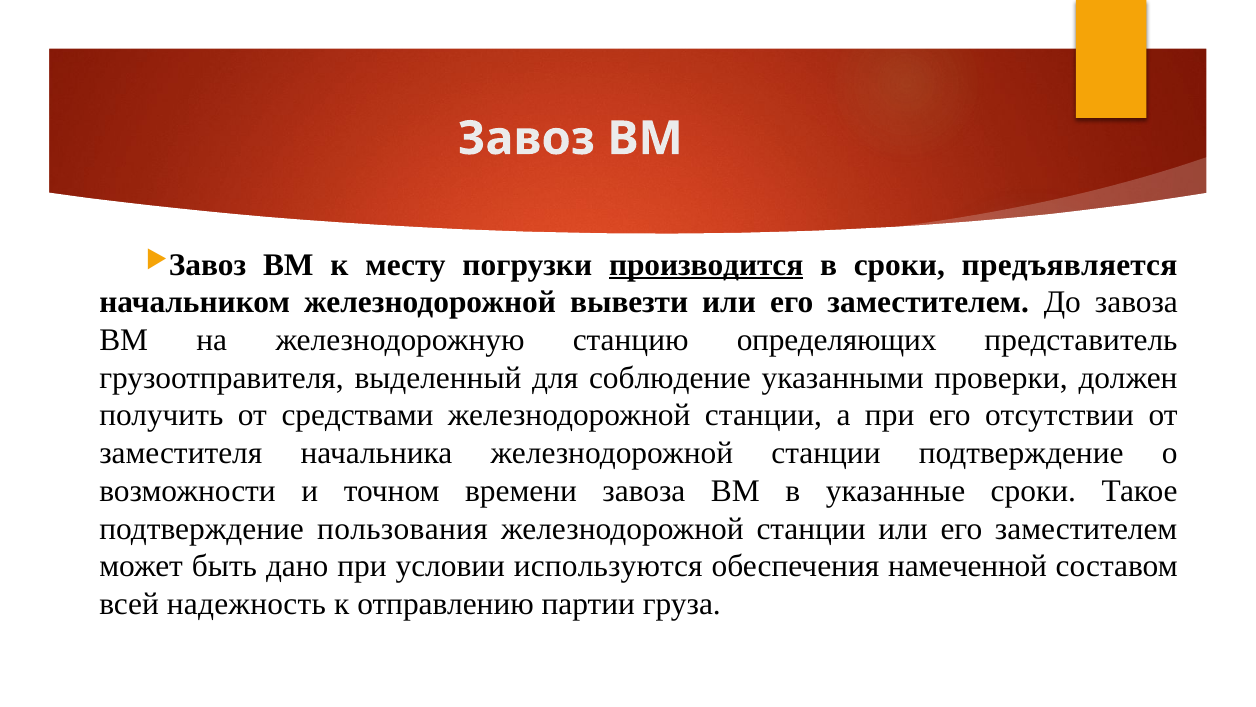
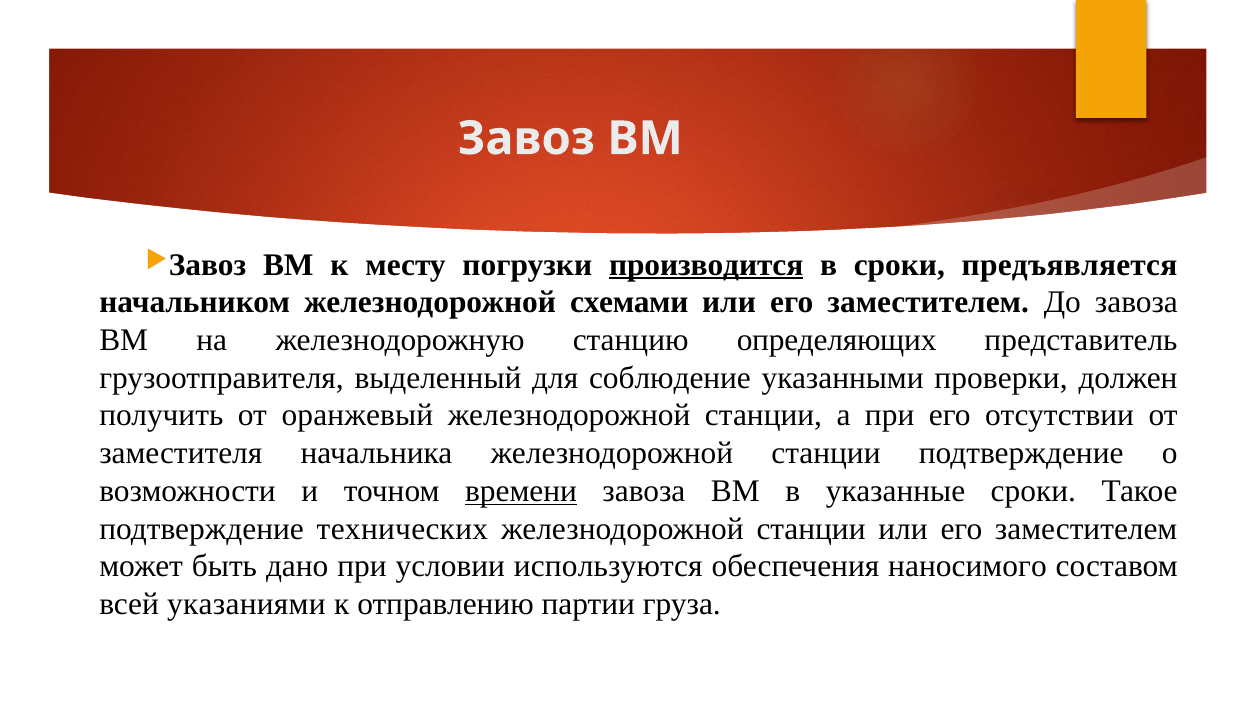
вывезти: вывезти -> схемами (629, 302)
средствами: средствами -> оранжевый (357, 415)
времени underline: none -> present (521, 491)
пользования: пользования -> технических (402, 528)
намеченной: намеченной -> наносимого (967, 566)
надежность: надежность -> указаниями (246, 604)
